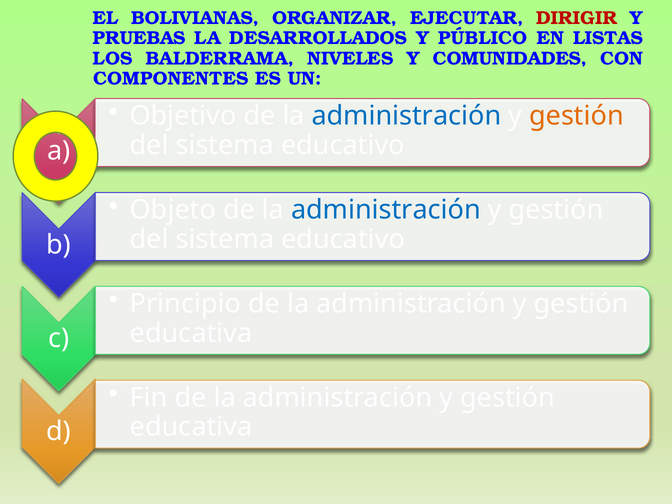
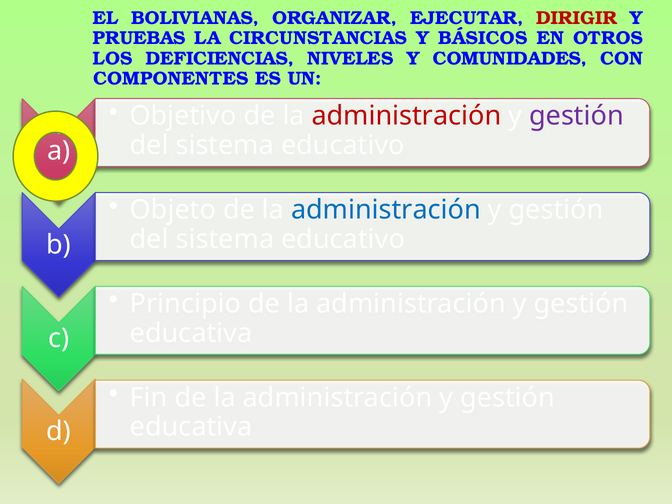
DESARROLLADOS: DESARROLLADOS -> CIRCUNSTANCIAS (318, 38)
PÚBLICO: PÚBLICO -> BÁSICOS (483, 38)
LISTAS: LISTAS -> OTROS (608, 38)
BALDERRAMA: BALDERRAMA -> DEFICIENCIAS (220, 58)
administración colour: blue -> red (406, 116)
gestión colour: orange -> purple (576, 116)
